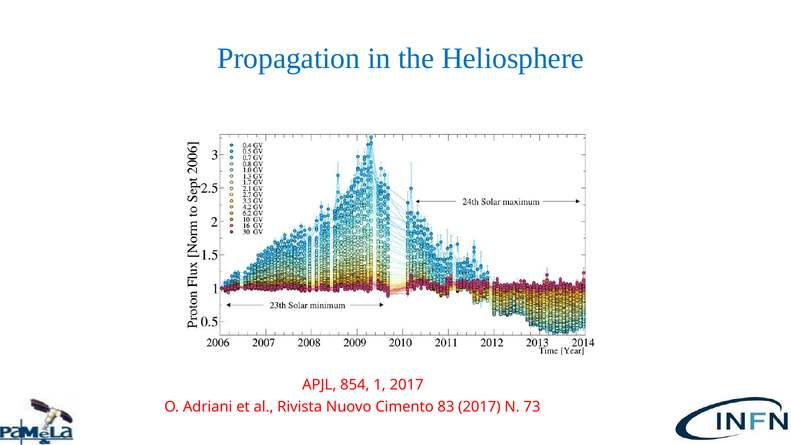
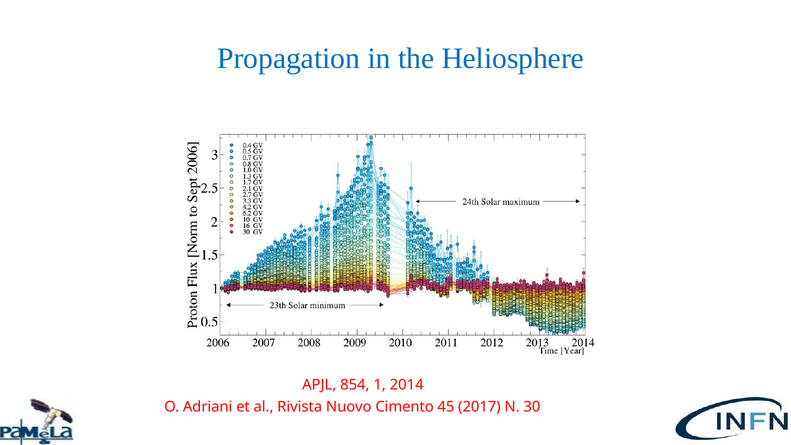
1 2017: 2017 -> 2014 (407, 385)
83: 83 -> 45 (446, 407)
73: 73 -> 30 (532, 407)
